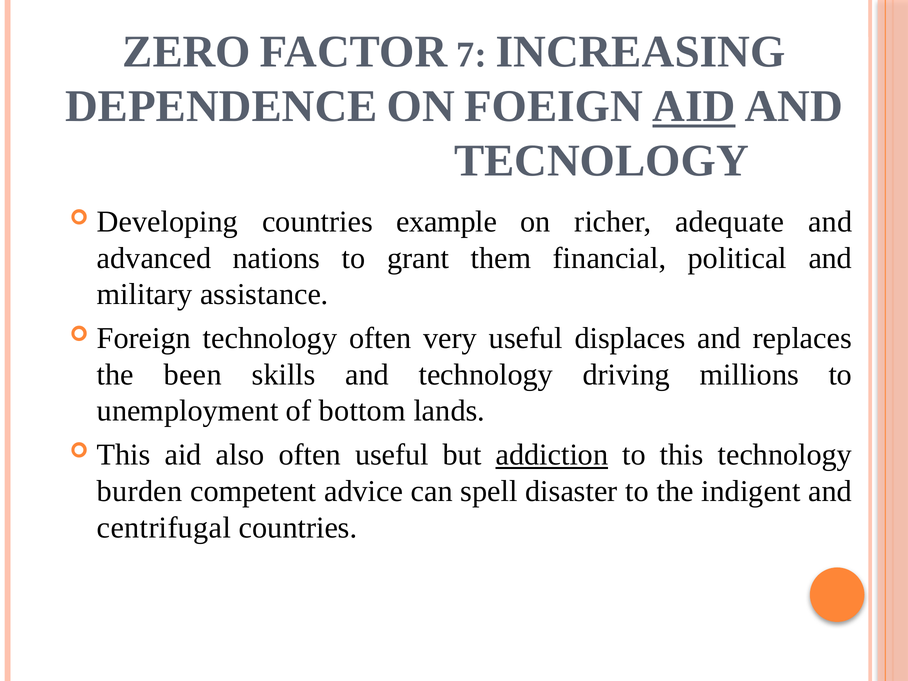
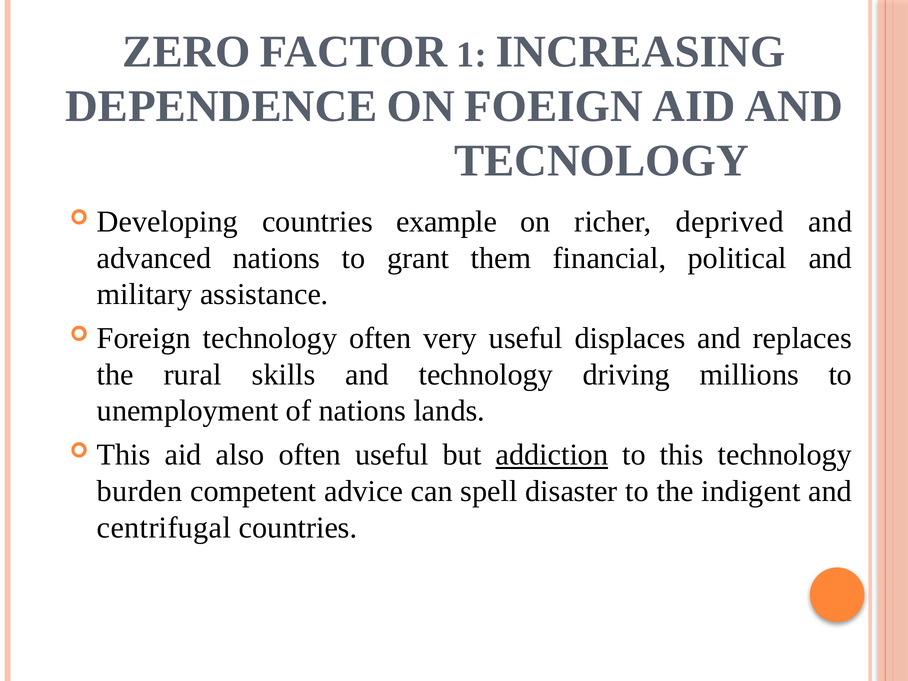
7: 7 -> 1 (472, 55)
AID underline: present -> none (694, 106)
adequate: adequate -> deprived (730, 222)
been: been -> rural (193, 375)
of bottom: bottom -> nations (362, 411)
